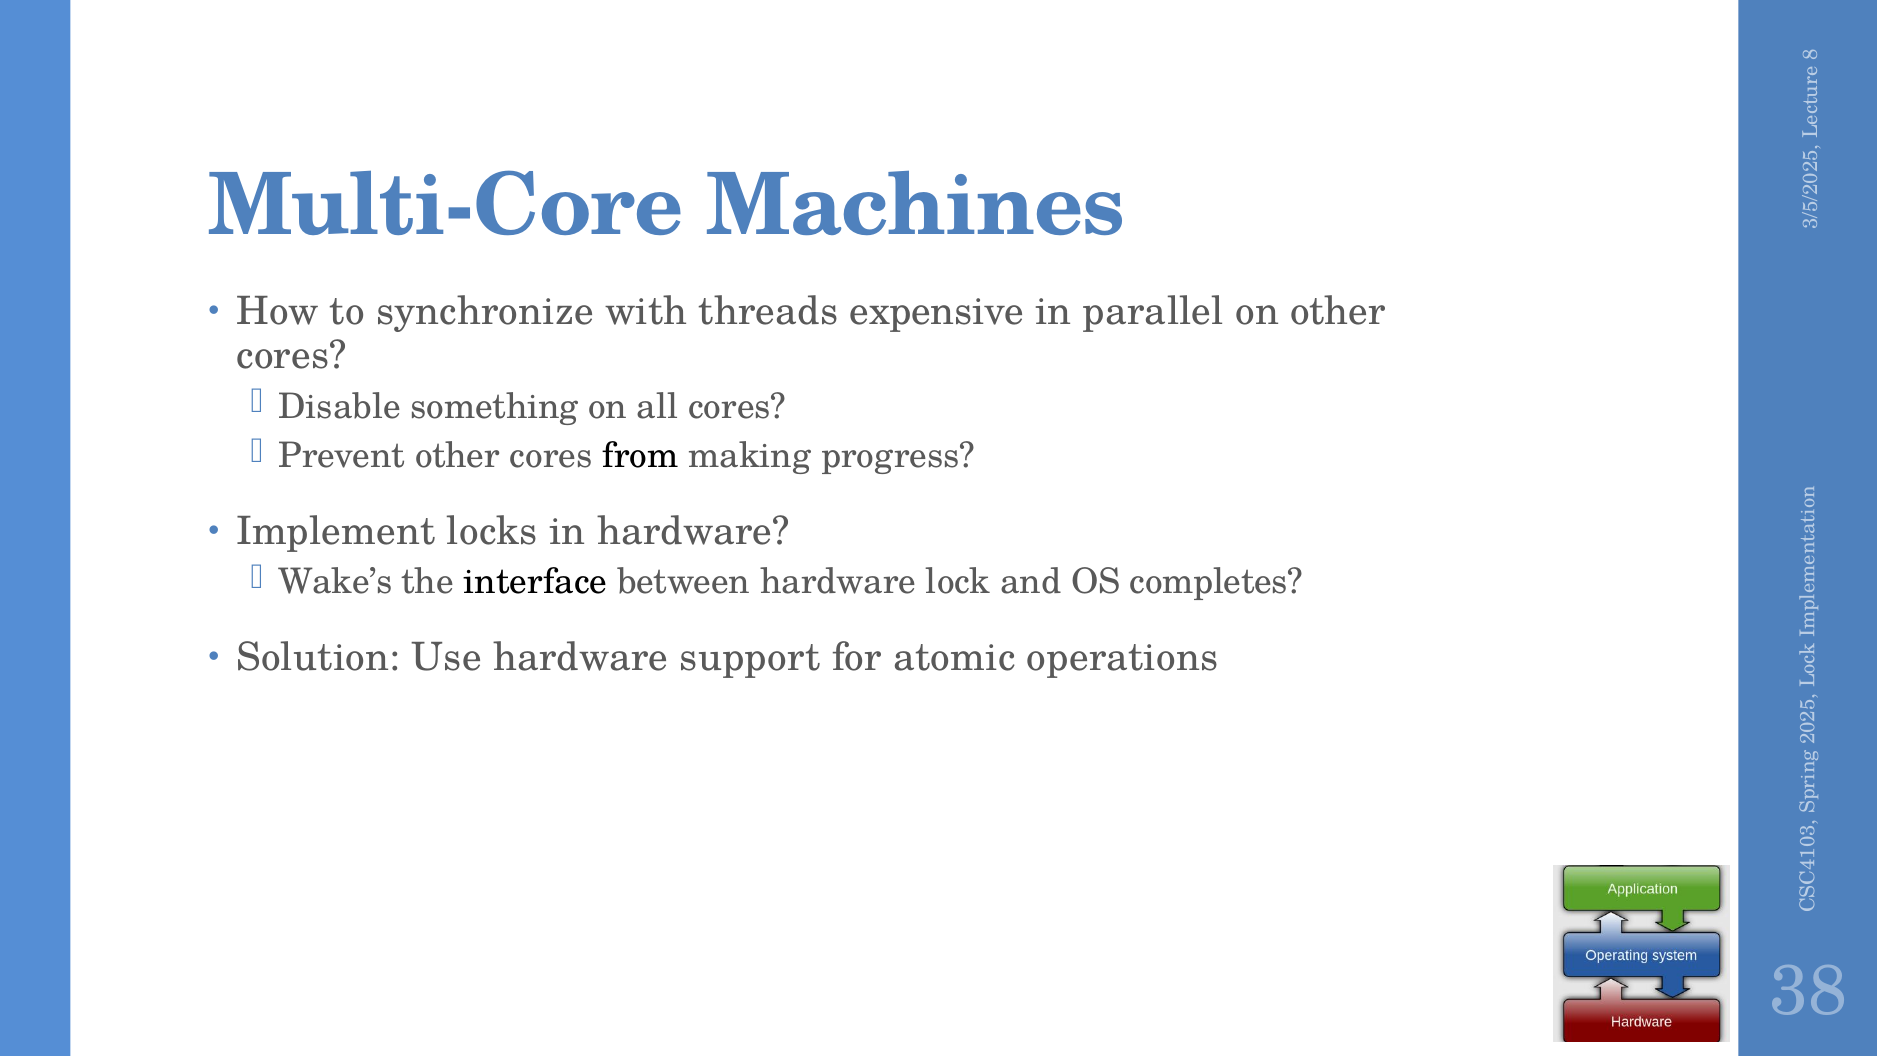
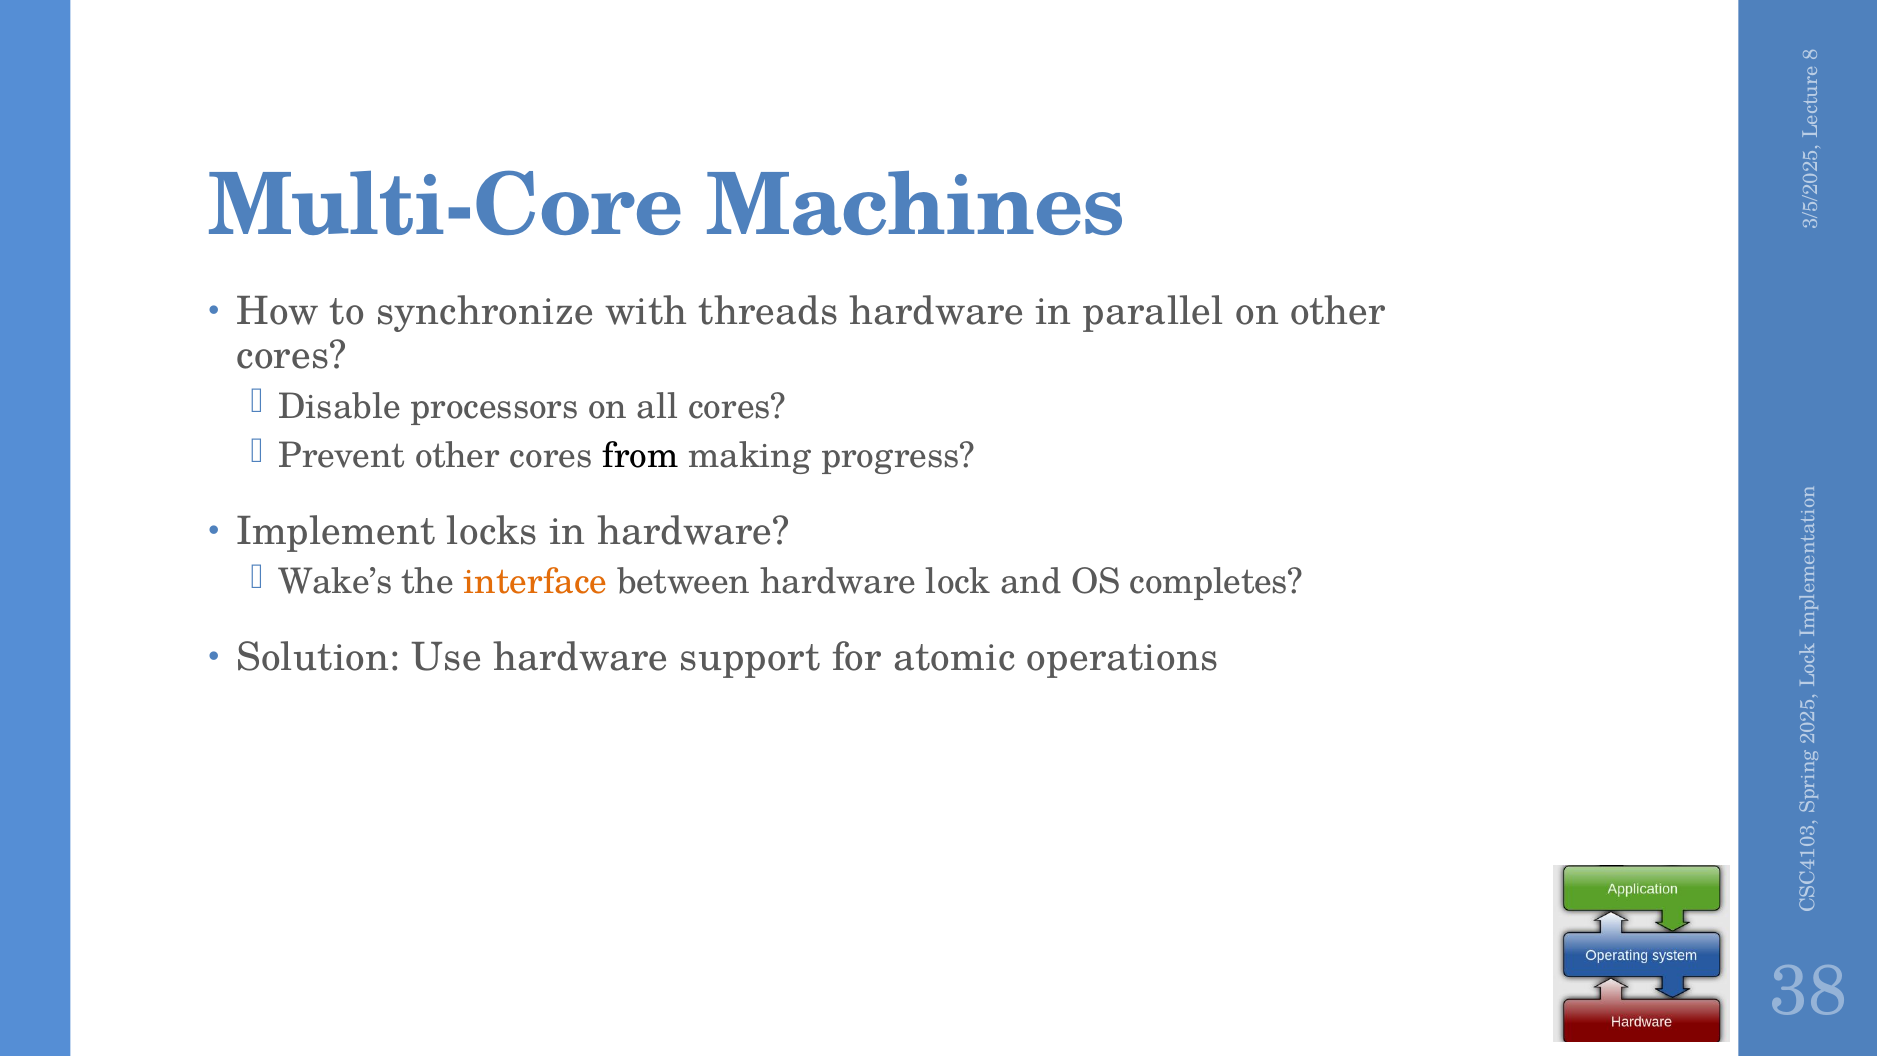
threads expensive: expensive -> hardware (937, 311)
something: something -> processors (495, 406)
interface colour: black -> orange (536, 582)
